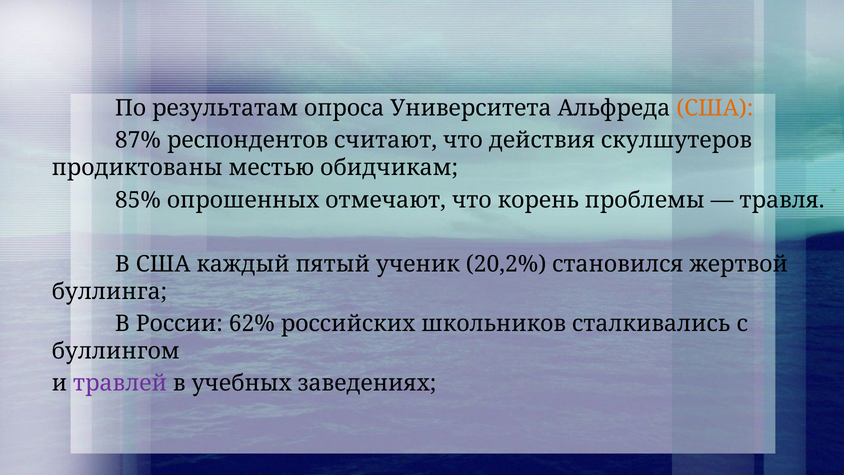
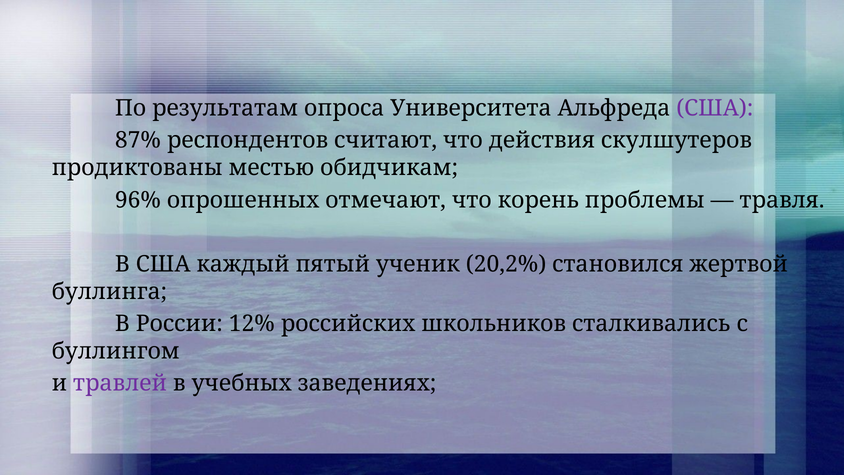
США colour: orange -> purple (715, 108)
85%: 85% -> 96% (138, 200)
62%: 62% -> 12% (252, 324)
